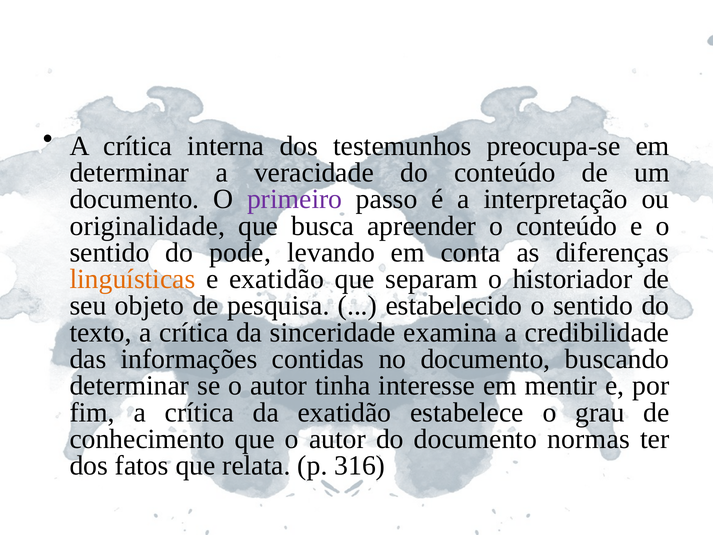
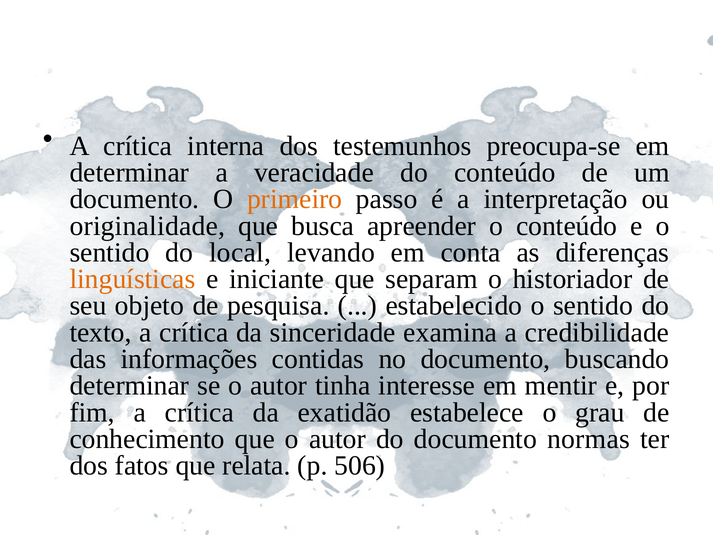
primeiro colour: purple -> orange (295, 199)
pode: pode -> local (240, 252)
e exatidão: exatidão -> iniciante (277, 279)
316: 316 -> 506 (360, 465)
